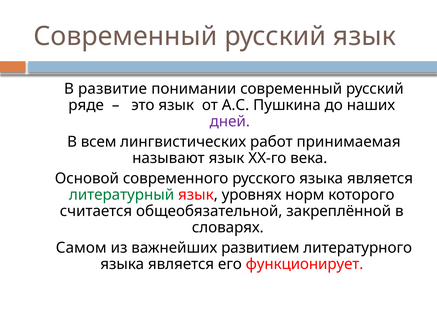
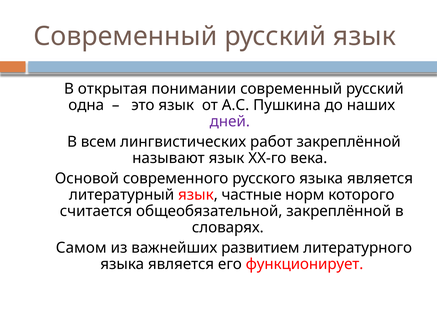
развитие: развитие -> открытая (113, 89)
ряде: ряде -> одна (86, 105)
работ принимаемая: принимаемая -> закреплённой (349, 142)
литературный colour: green -> black (122, 195)
уровнях: уровнях -> частные (252, 195)
